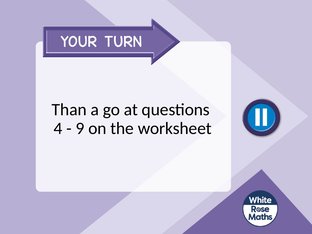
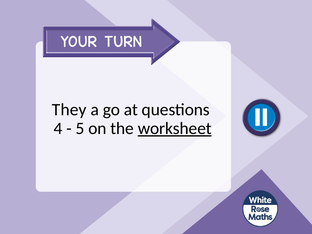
Than: Than -> They (69, 110)
9: 9 -> 5 (80, 128)
worksheet underline: none -> present (175, 128)
